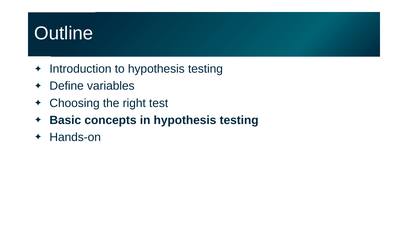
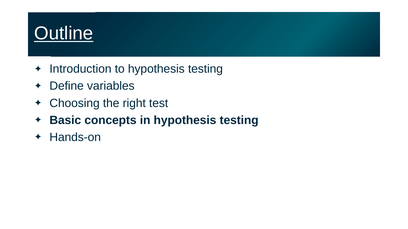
Outline underline: none -> present (64, 34)
